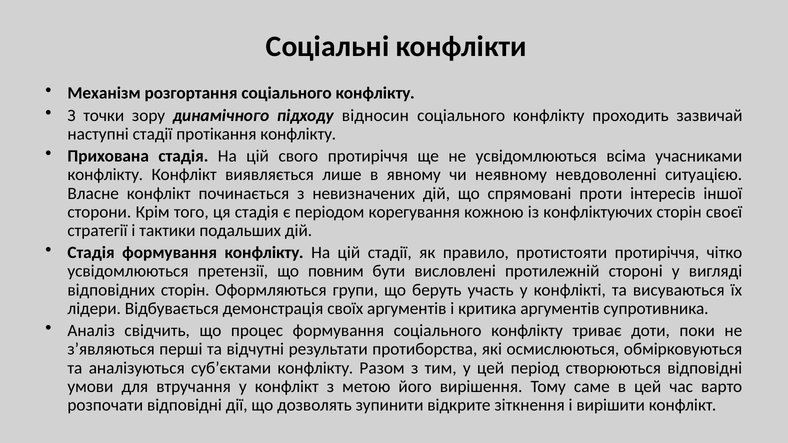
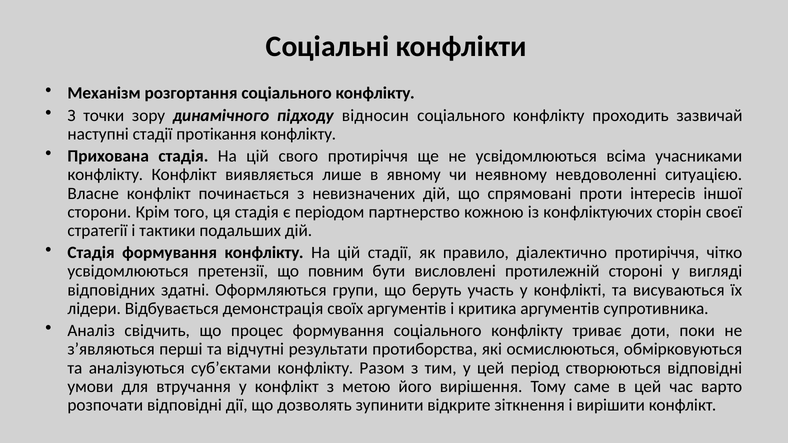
корегування: корегування -> партнерство (414, 212)
протистояти: протистояти -> діалектично (562, 253)
відповідних сторін: сторін -> здатні (185, 290)
